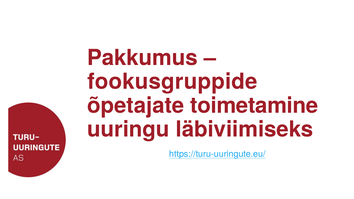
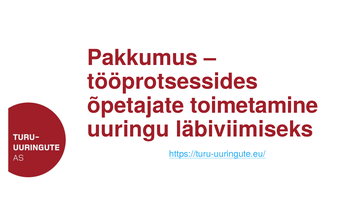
fookusgruppide: fookusgruppide -> tööprotsessides (173, 82)
